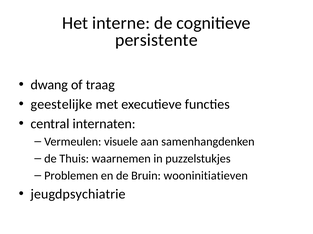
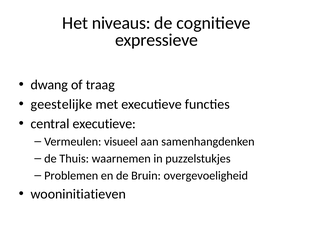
interne: interne -> niveaus (121, 23)
persistente: persistente -> expressieve (157, 40)
central internaten: internaten -> executieve (104, 124)
visuele: visuele -> visueel (121, 142)
wooninitiatieven: wooninitiatieven -> overgevoeligheid (206, 176)
jeugdpsychiatrie: jeugdpsychiatrie -> wooninitiatieven (78, 195)
